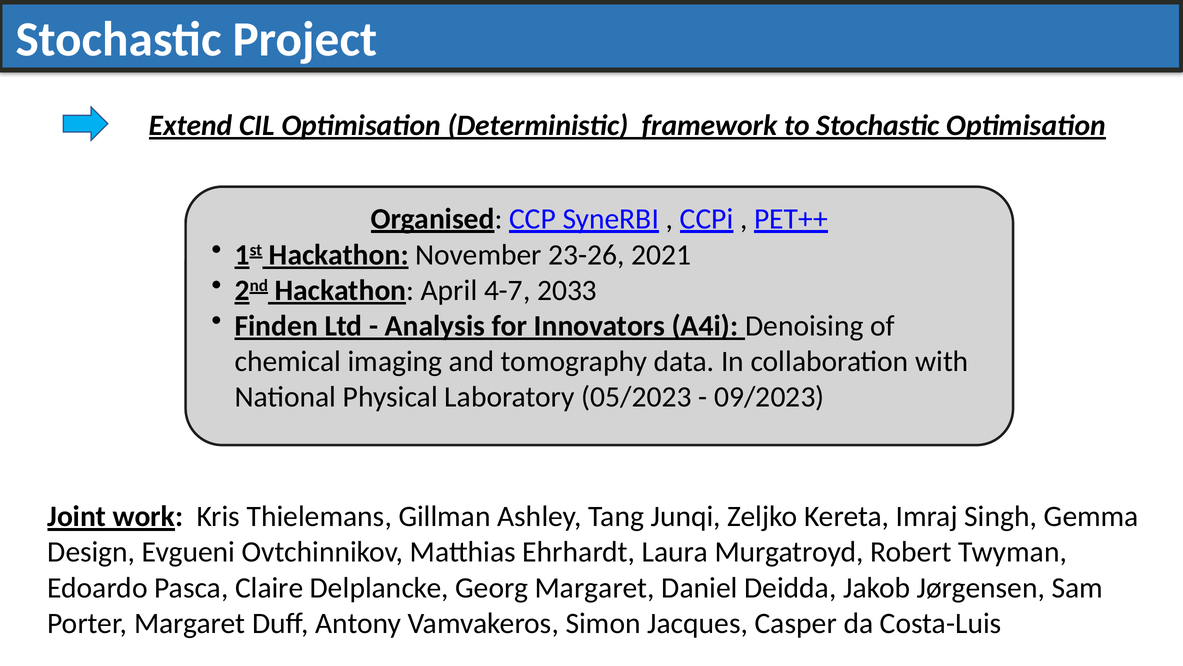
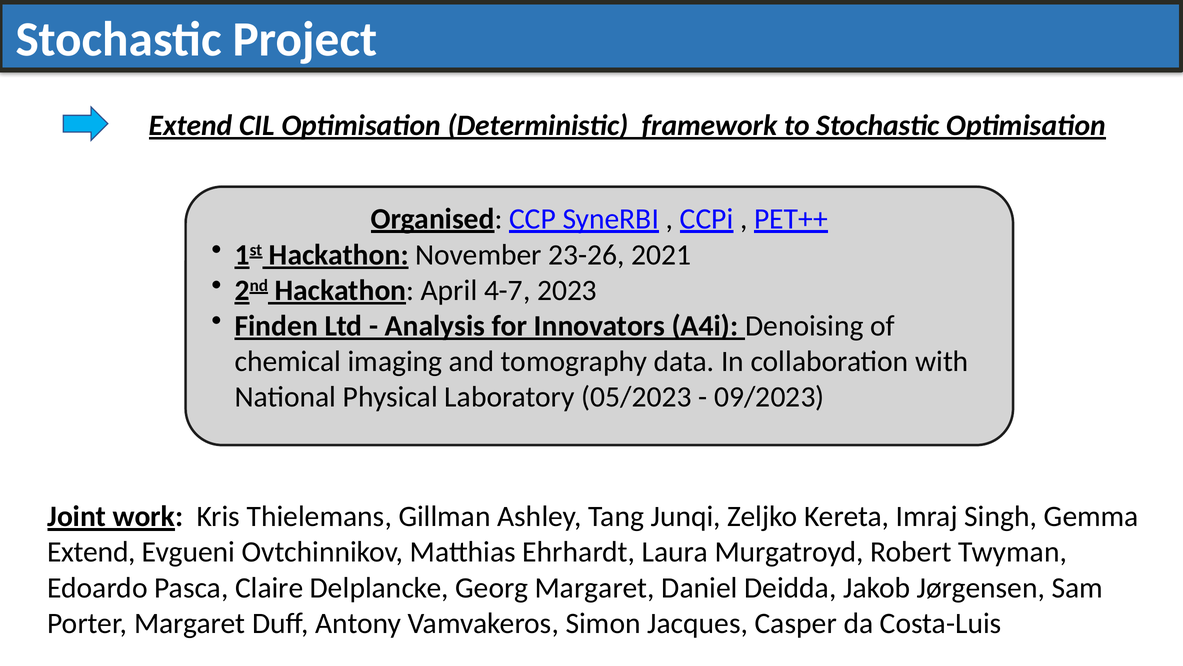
2033: 2033 -> 2023 (567, 290)
Design: Design -> Extend (91, 552)
